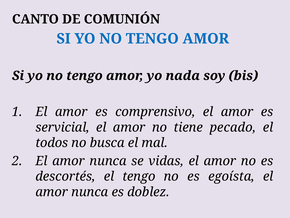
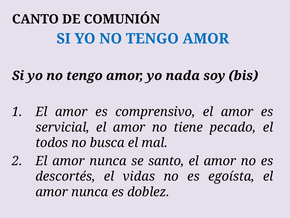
vidas: vidas -> santo (166, 161)
el tengo: tengo -> vidas (139, 176)
